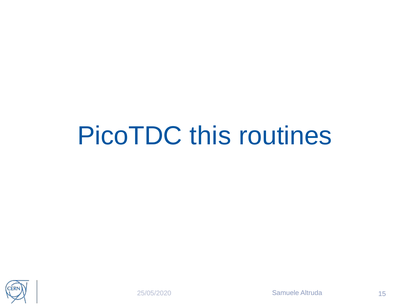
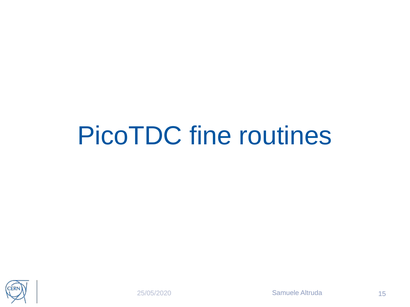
this: this -> fine (211, 136)
